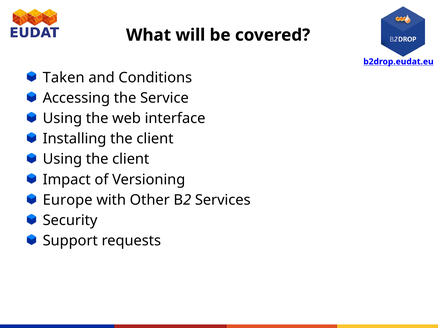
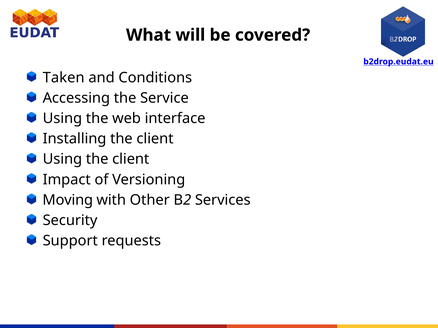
Europe: Europe -> Moving (68, 200)
